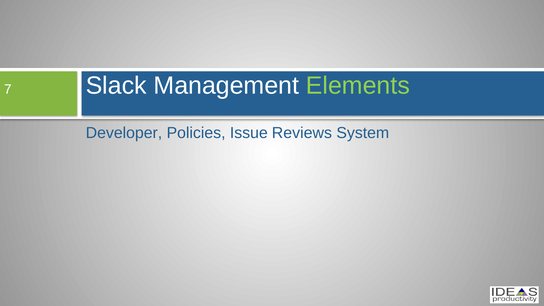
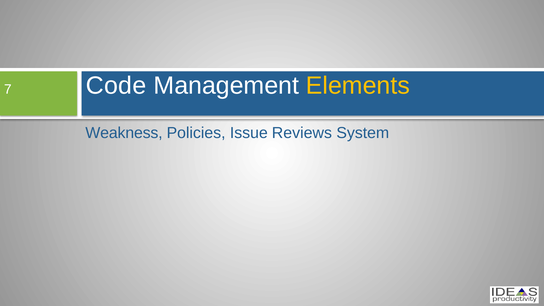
Slack: Slack -> Code (116, 86)
Elements colour: light green -> yellow (358, 86)
Developer: Developer -> Weakness (124, 133)
